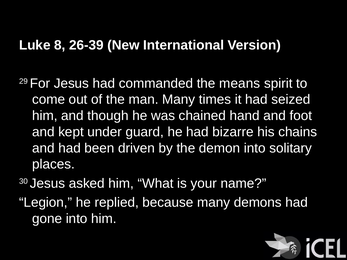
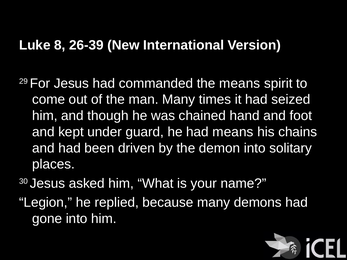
had bizarre: bizarre -> means (233, 132)
